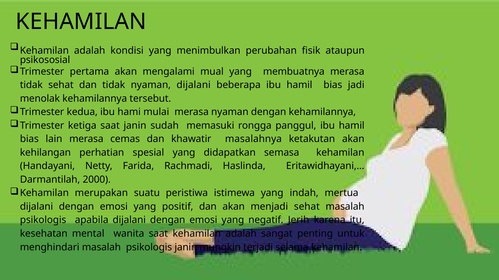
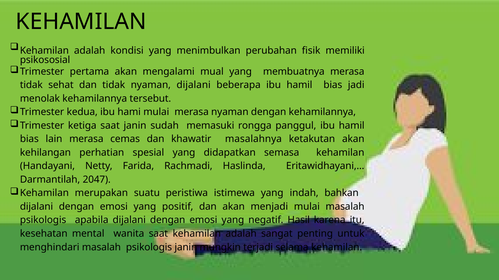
ataupun: ataupun -> memiliki (345, 51)
2000: 2000 -> 2047 (97, 180)
mertua: mertua -> bahkan (342, 194)
menjadi sehat: sehat -> mulai (307, 207)
Jerih: Jerih -> Hasil (299, 221)
